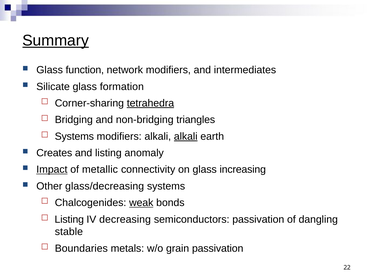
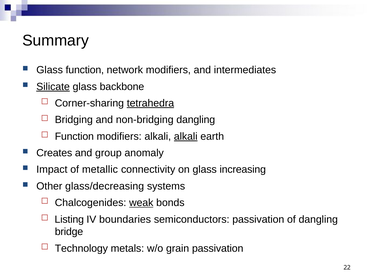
Summary underline: present -> none (56, 40)
Silicate underline: none -> present (53, 87)
formation: formation -> backbone (122, 87)
non-bridging triangles: triangles -> dangling (196, 120)
Systems: Systems -> Function (74, 136)
and listing: listing -> group (108, 153)
Impact underline: present -> none (52, 169)
decreasing: decreasing -> boundaries (125, 219)
stable: stable -> bridge (69, 232)
Boundaries: Boundaries -> Technology (81, 248)
